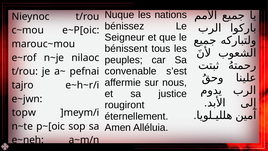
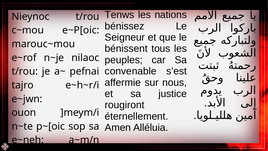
Nuque: Nuque -> Tenws (120, 15)
topw: topw -> ouon (24, 112)
